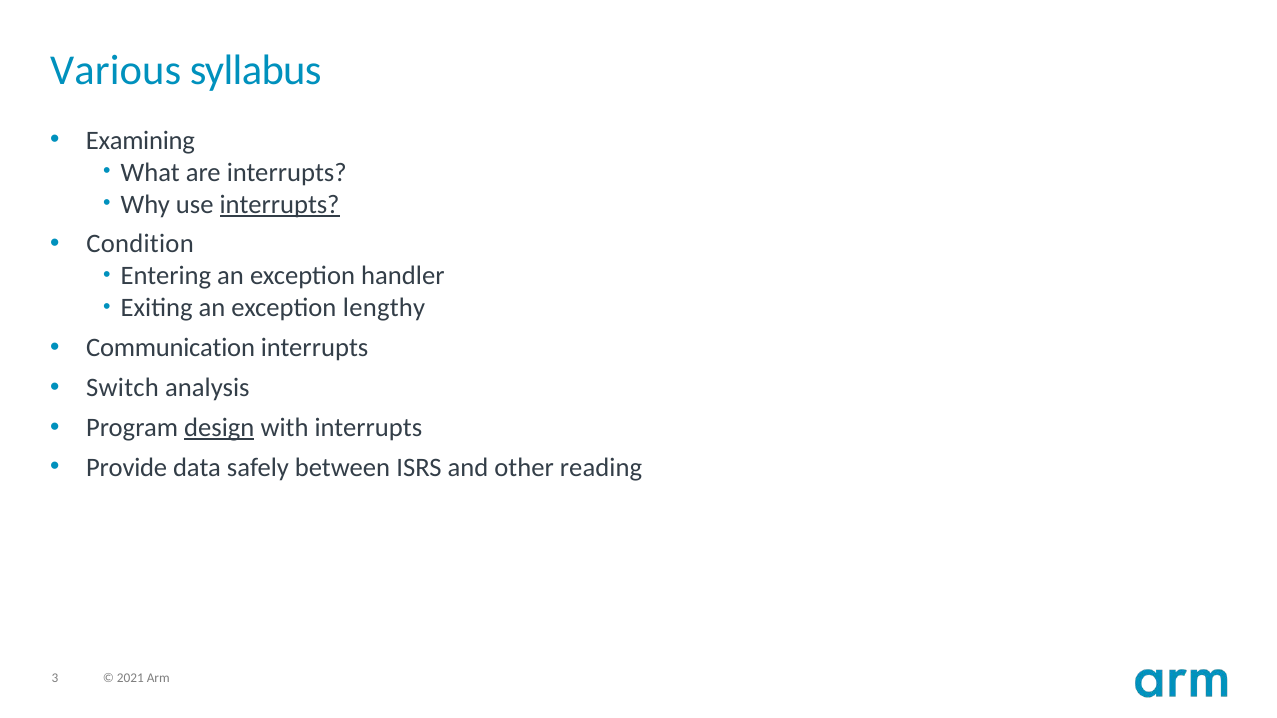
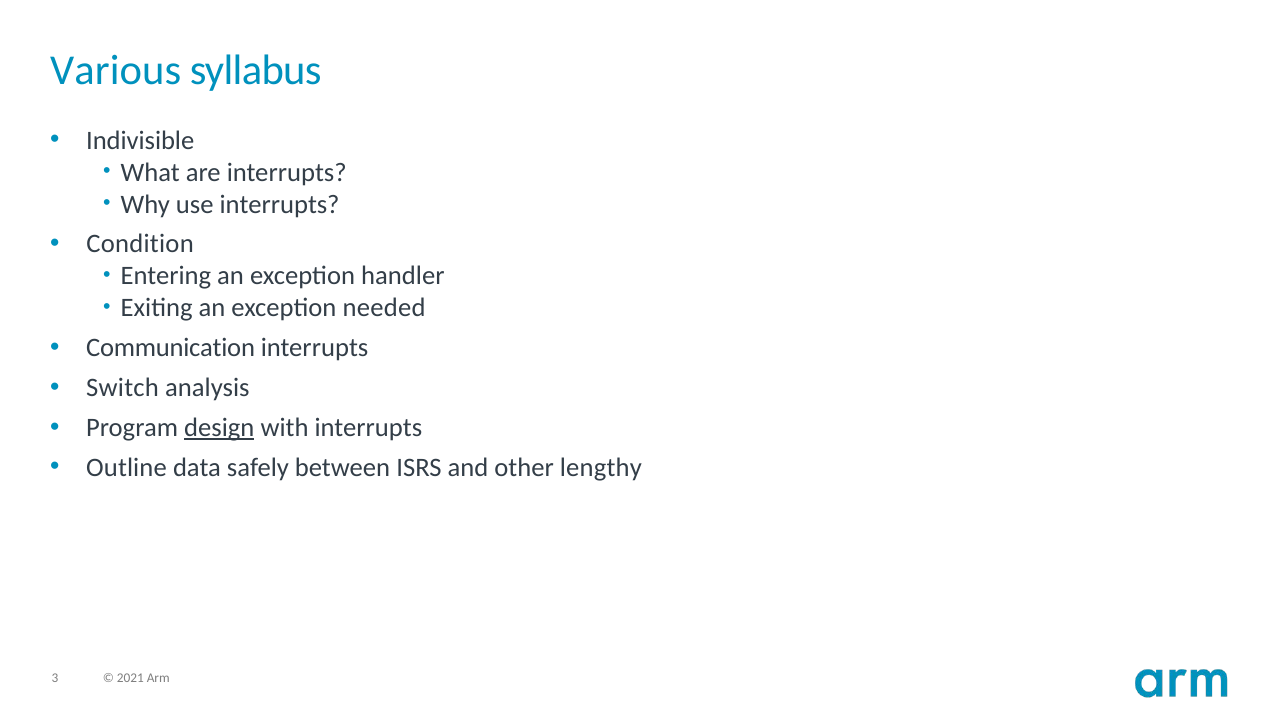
Examining: Examining -> Indivisible (140, 140)
interrupts underline: present -> none (280, 204)
lengthy: lengthy -> needed (384, 308)
Provide: Provide -> Outline (126, 468)
reading: reading -> lengthy (601, 468)
